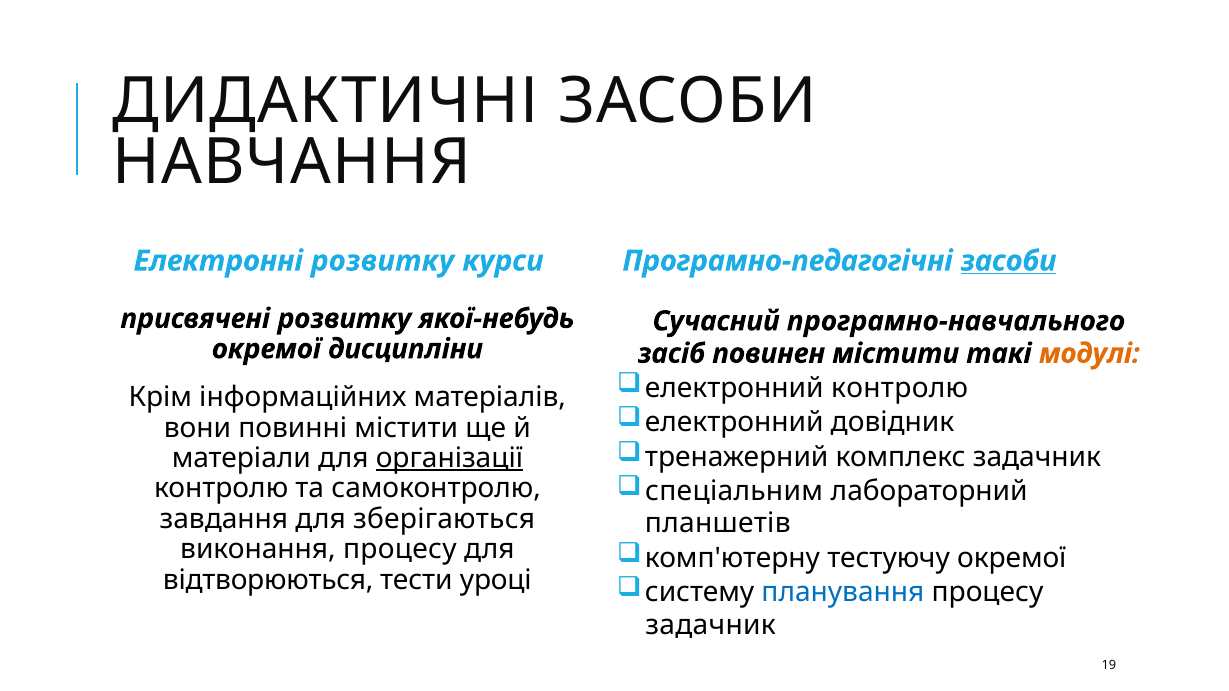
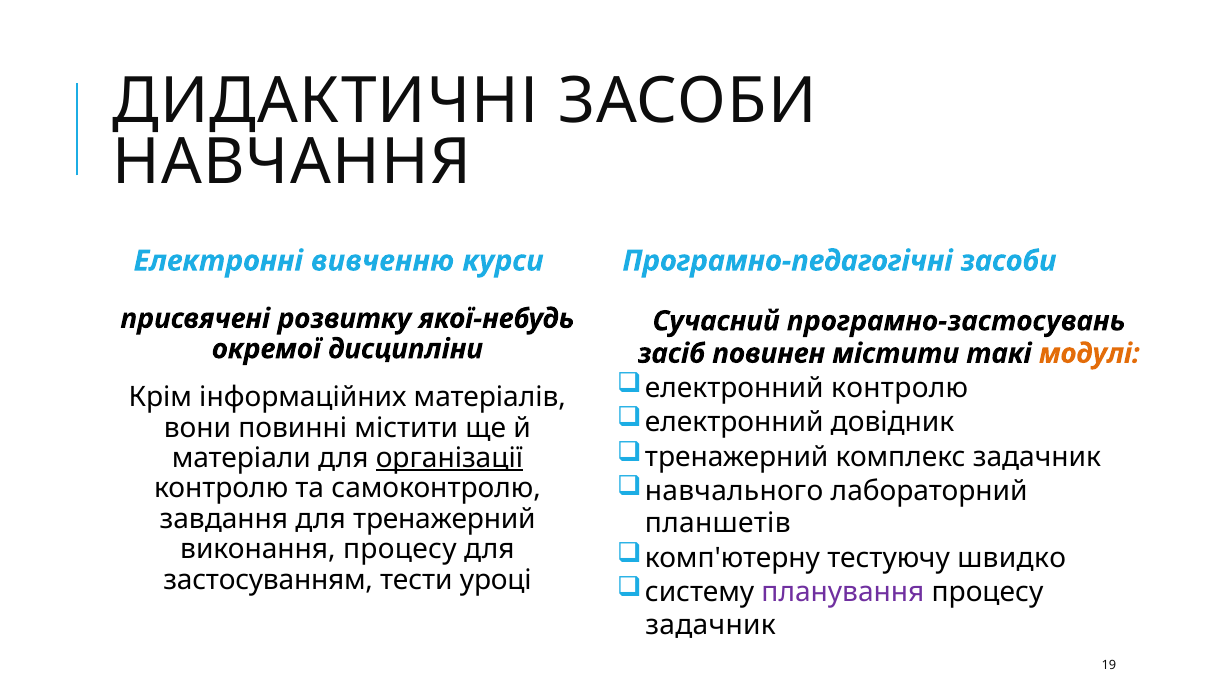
Електронні розвитку: розвитку -> вивченню (383, 261)
засоби underline: present -> none (1008, 261)
програмно-навчального: програмно-навчального -> програмно-застосувань (956, 321)
спеціальним: спеціальним -> навчального (734, 491)
для зберігаються: зберігаються -> тренажерний (444, 519)
тестуючу окремої: окремої -> швидко (1012, 558)
відтворюються: відтворюються -> застосуванням (268, 580)
планування colour: blue -> purple (843, 593)
